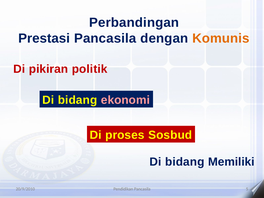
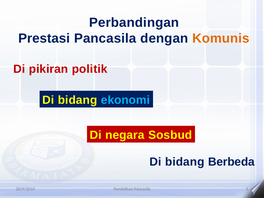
ekonomi colour: pink -> light blue (125, 100)
proses: proses -> negara (125, 135)
Memiliki: Memiliki -> Berbeda (231, 162)
